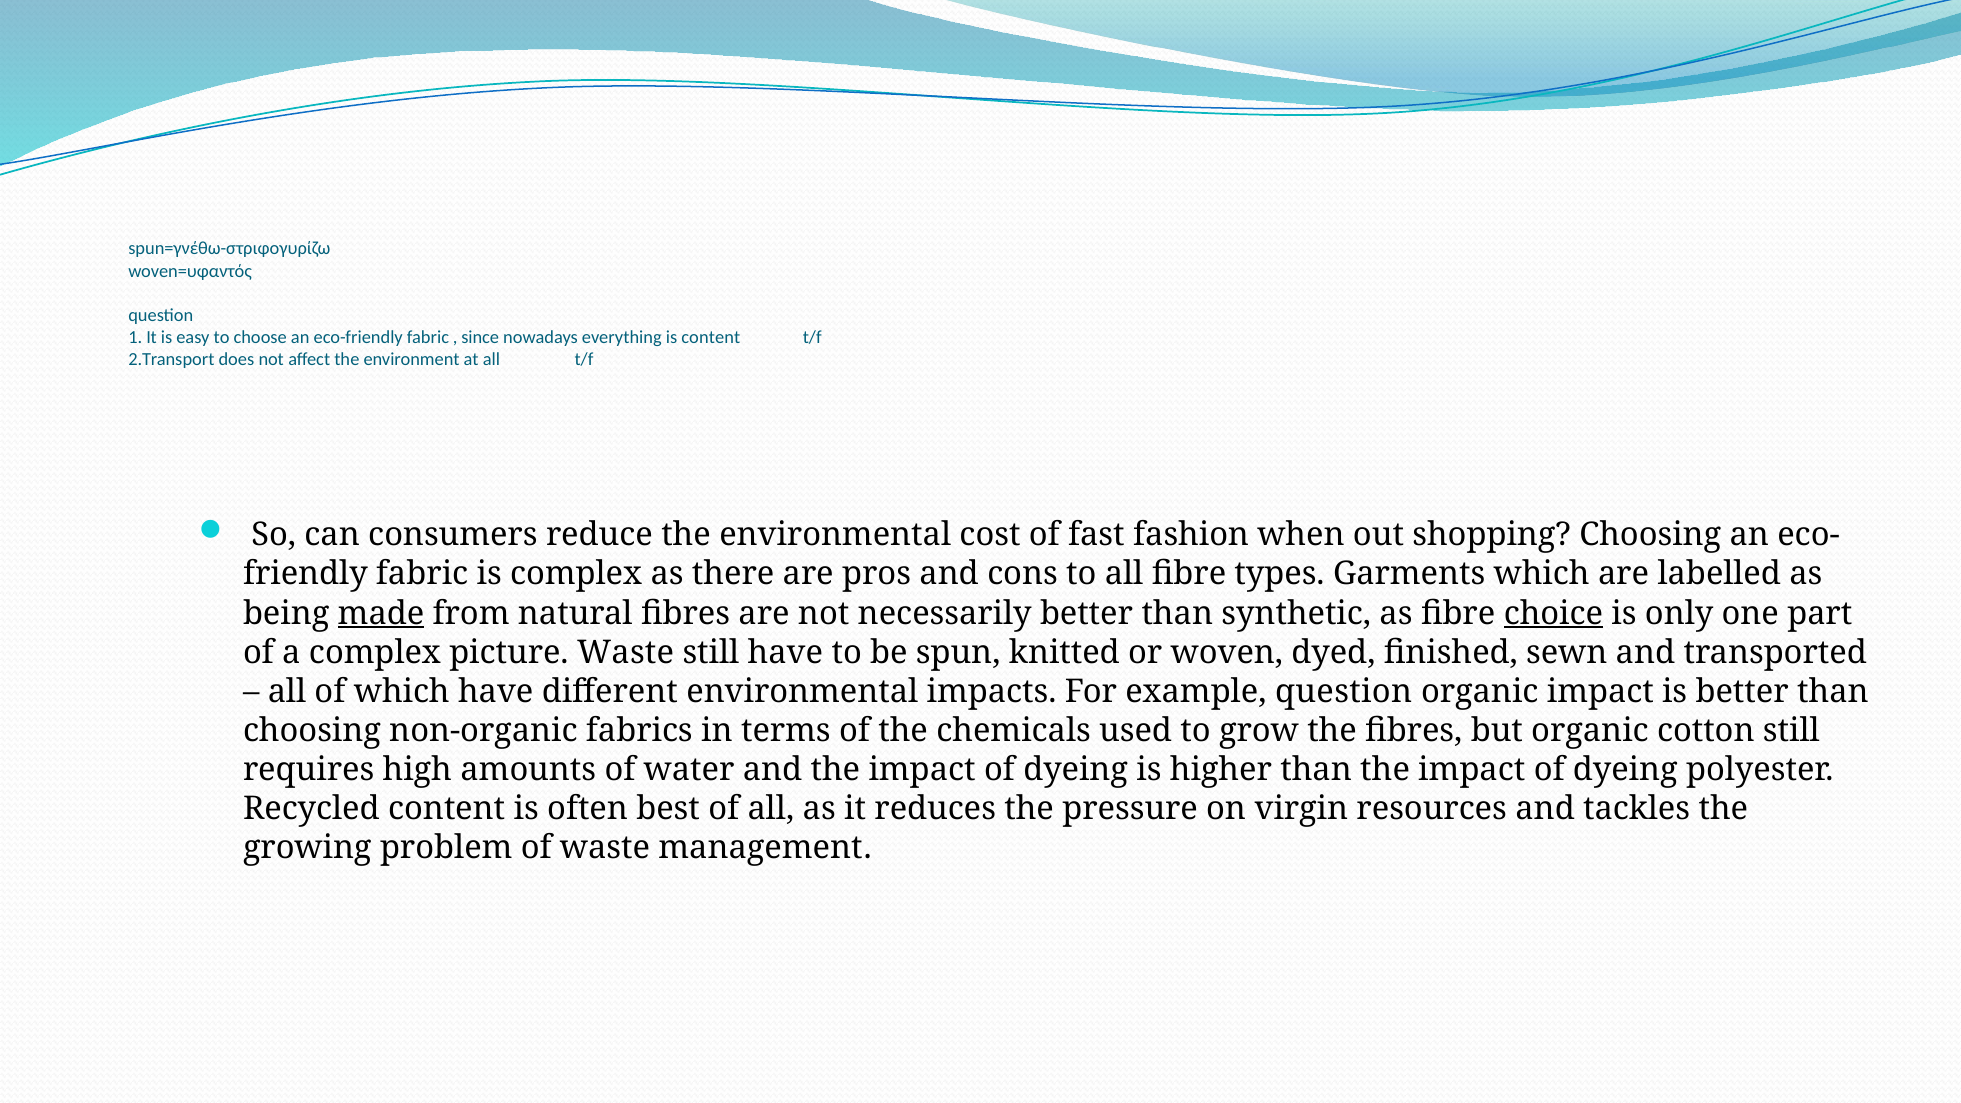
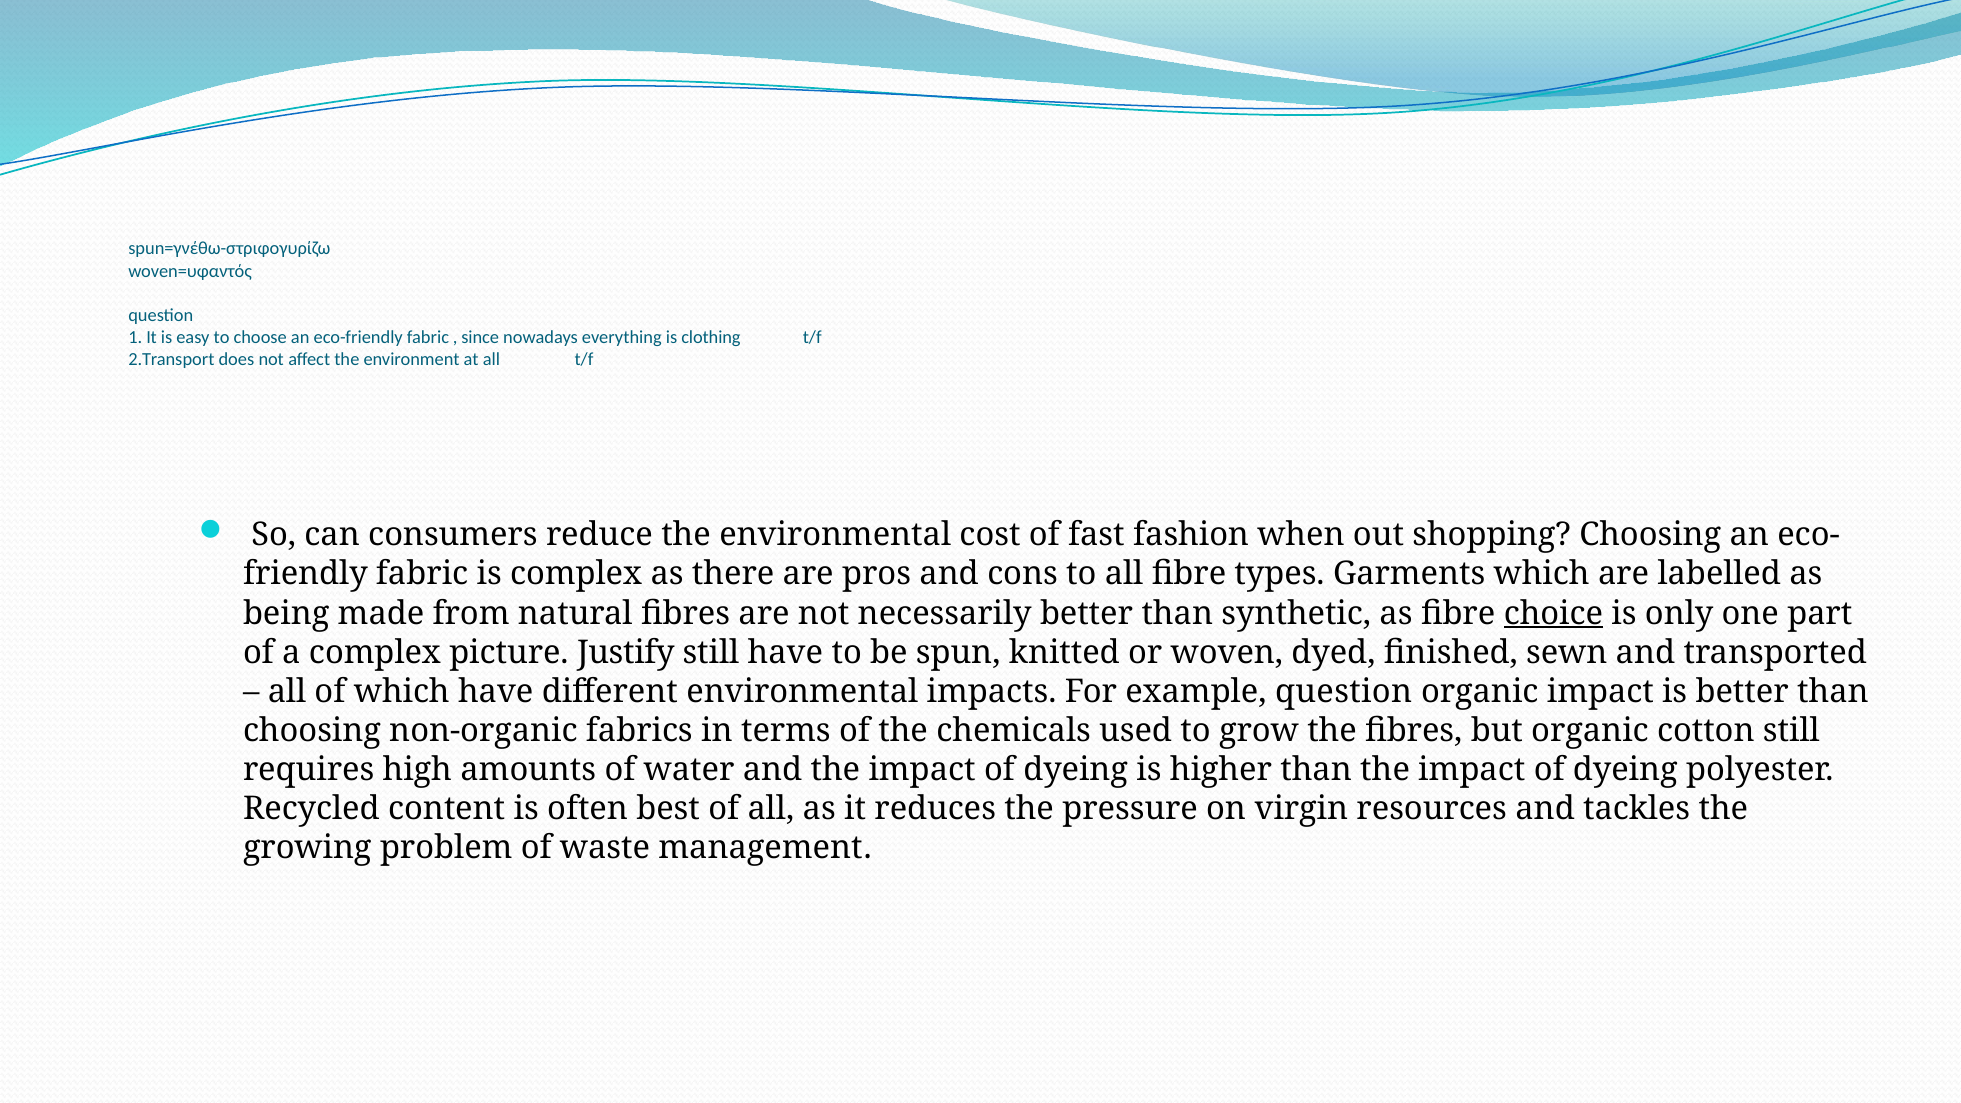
is content: content -> clothing (711, 337)
made underline: present -> none (381, 613)
picture Waste: Waste -> Justify (626, 653)
